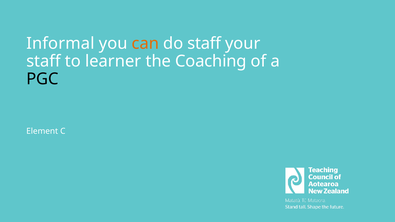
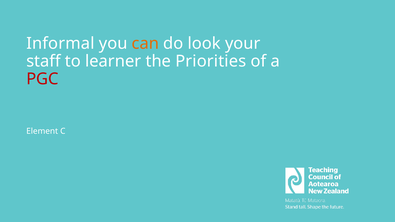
do staff: staff -> look (204, 43)
Coaching: Coaching -> Priorities (211, 61)
PGC colour: black -> red (42, 79)
